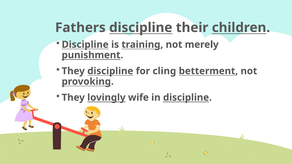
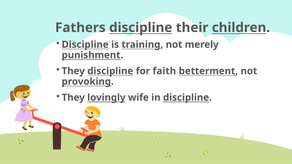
cling: cling -> faith (164, 71)
